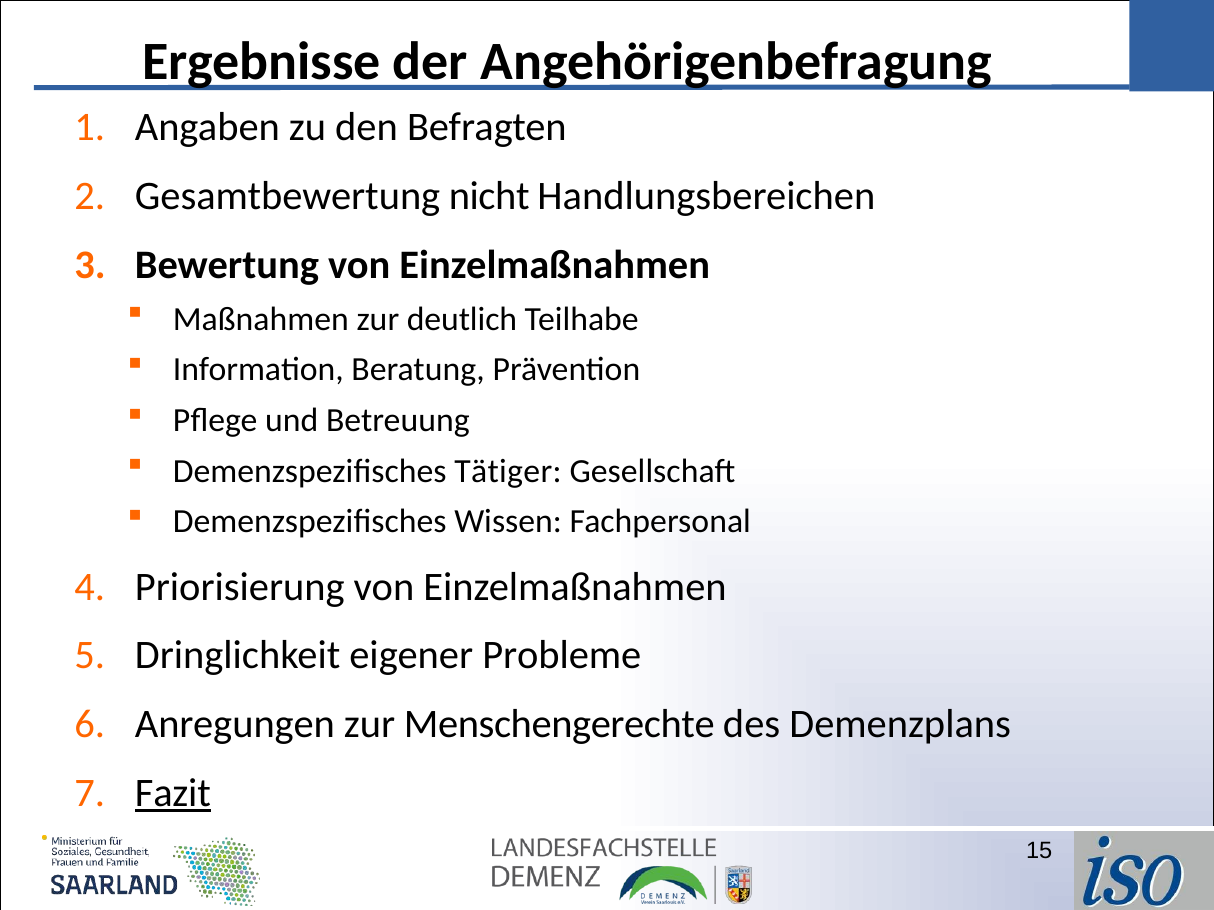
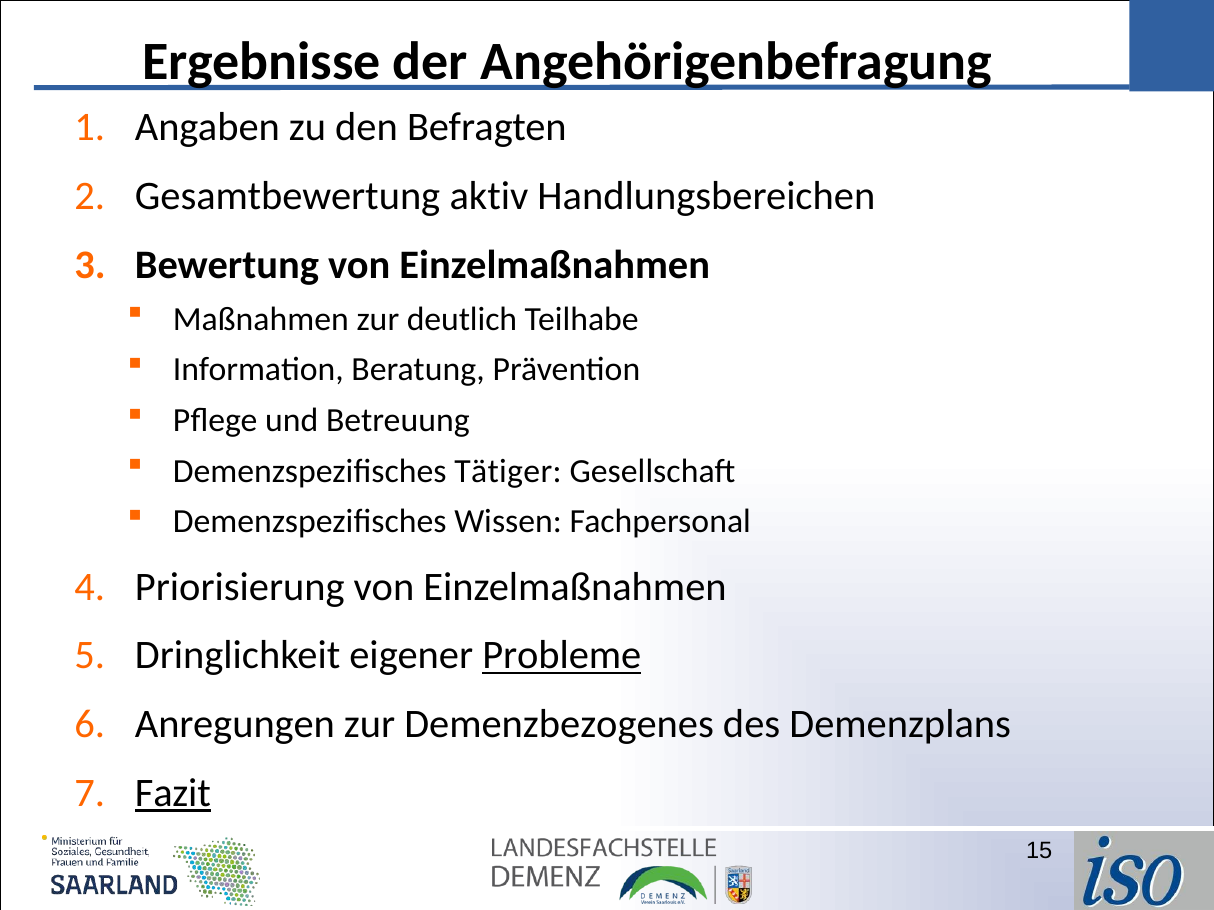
nicht: nicht -> aktiv (489, 196)
Probleme underline: none -> present (562, 656)
Menschengerechte: Menschengerechte -> Demenzbezogenes (559, 725)
